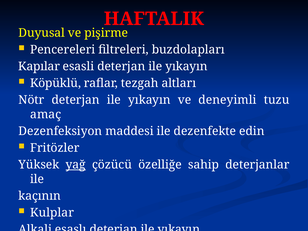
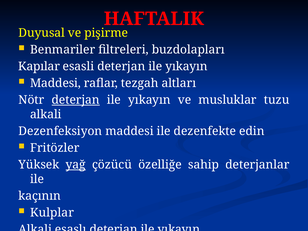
Pencereleri: Pencereleri -> Benmariler (63, 50)
Köpüklü: Köpüklü -> Maddesi (56, 83)
deterjan underline: none -> present (76, 100)
deneyimli: deneyimli -> musluklar (228, 100)
amaç: amaç -> alkali (46, 114)
